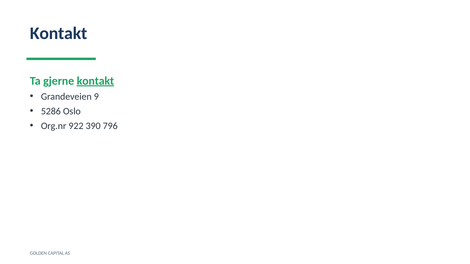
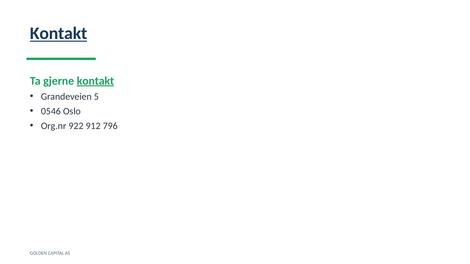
Kontakt underline: none -> present (59, 34)
9: 9 -> 5 (96, 97)
5286: 5286 -> 0546 (51, 111)
390: 390 -> 912 (93, 126)
